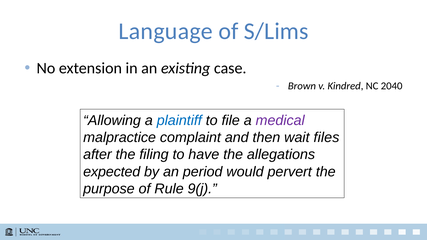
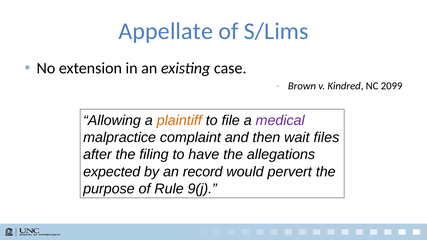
Language: Language -> Appellate (166, 31)
2040: 2040 -> 2099 (392, 86)
plaintiff colour: blue -> orange (179, 121)
period: period -> record (203, 172)
